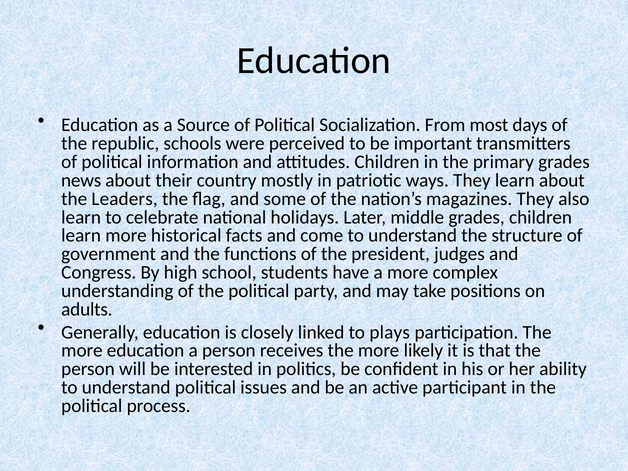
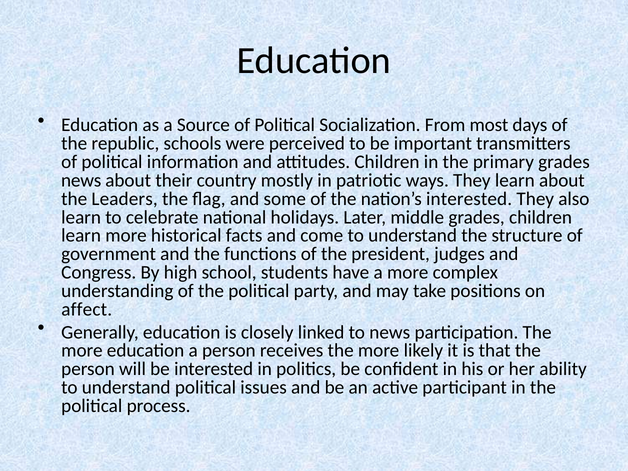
nation’s magazines: magazines -> interested (469, 199)
adults: adults -> affect (87, 309)
to plays: plays -> news (390, 332)
